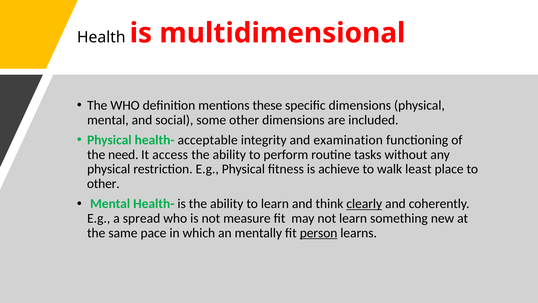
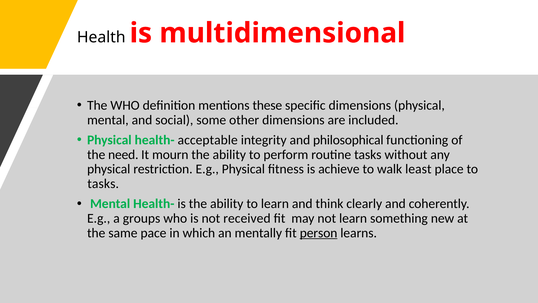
examination: examination -> philosophical (348, 140)
access: access -> mourn (170, 154)
other: other -> tasks (103, 183)
clearly underline: present -> none (364, 204)
spread: spread -> groups (142, 218)
measure: measure -> received (247, 218)
